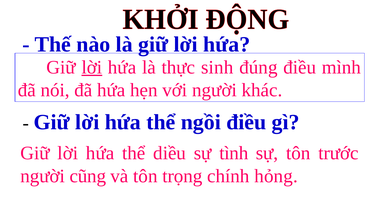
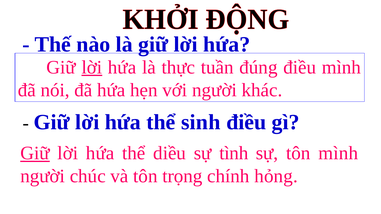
sinh: sinh -> tuần (217, 67)
ngồi: ngồi -> sinh (201, 122)
Giữ underline: none -> present (35, 153)
tôn trước: trước -> mình (338, 153)
cũng: cũng -> chúc (88, 176)
